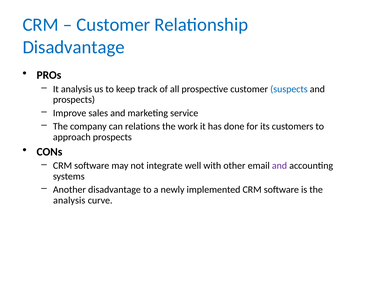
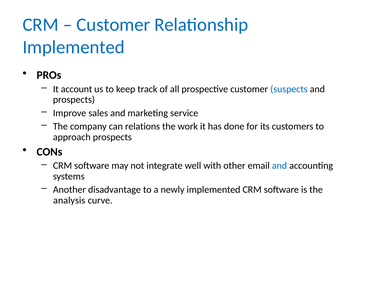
Disadvantage: Disadvantage -> Implemented (74, 47)
It analysis: analysis -> account (77, 89)
and colour: purple -> blue (279, 166)
